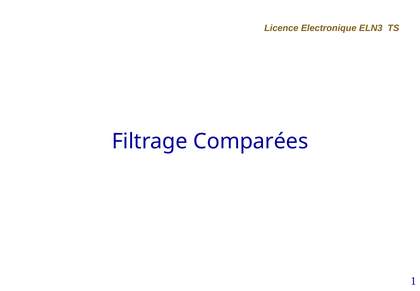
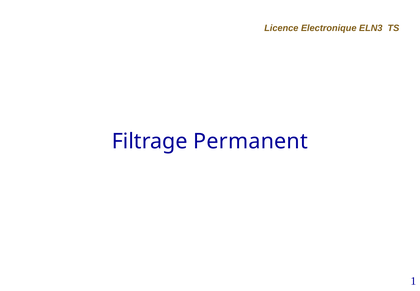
Comparées: Comparées -> Permanent (251, 141)
